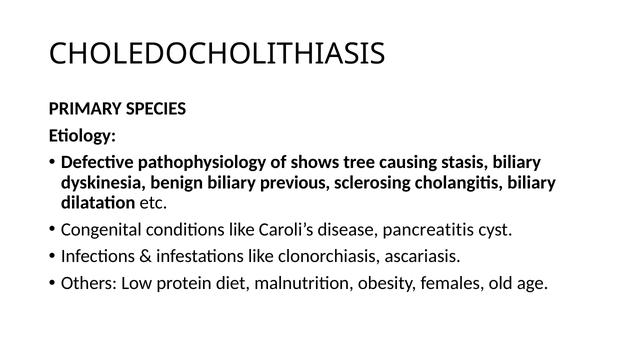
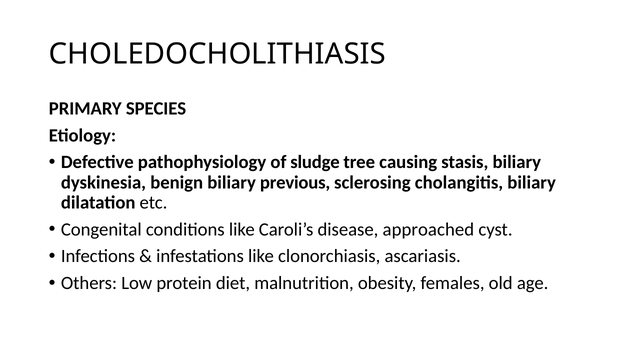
shows: shows -> sludge (315, 162)
pancreatitis: pancreatitis -> approached (428, 229)
